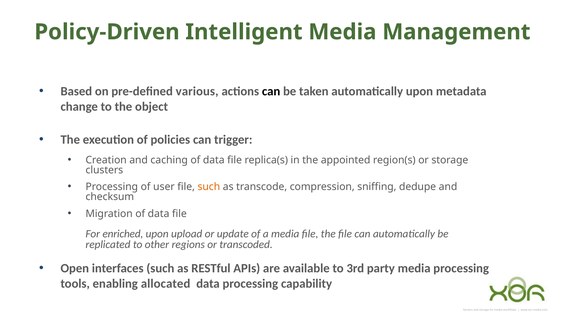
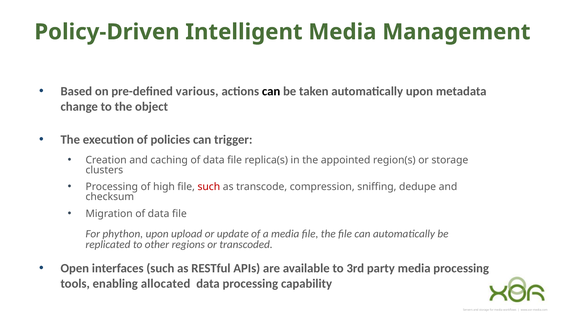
user: user -> high (164, 187)
such colour: orange -> red (209, 187)
enriched: enriched -> phython (123, 234)
